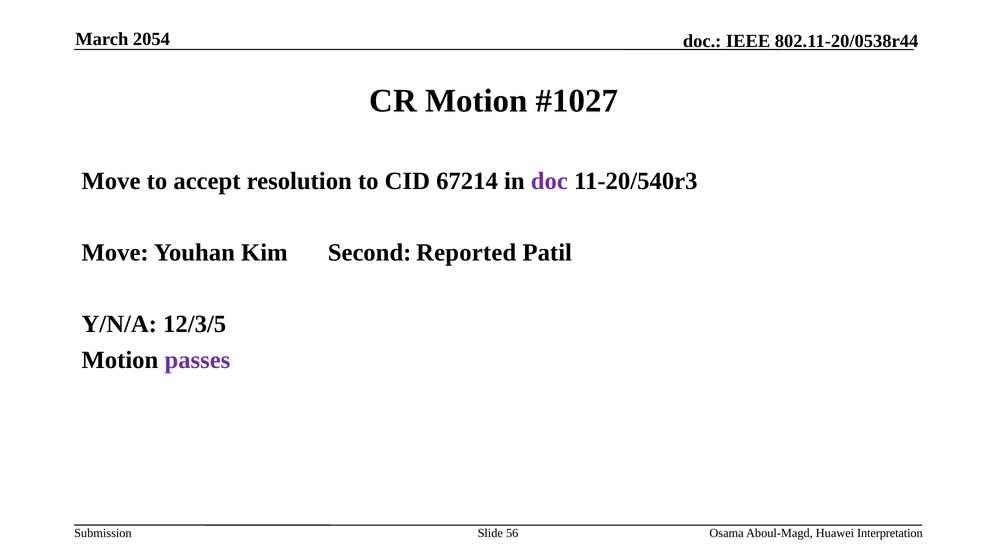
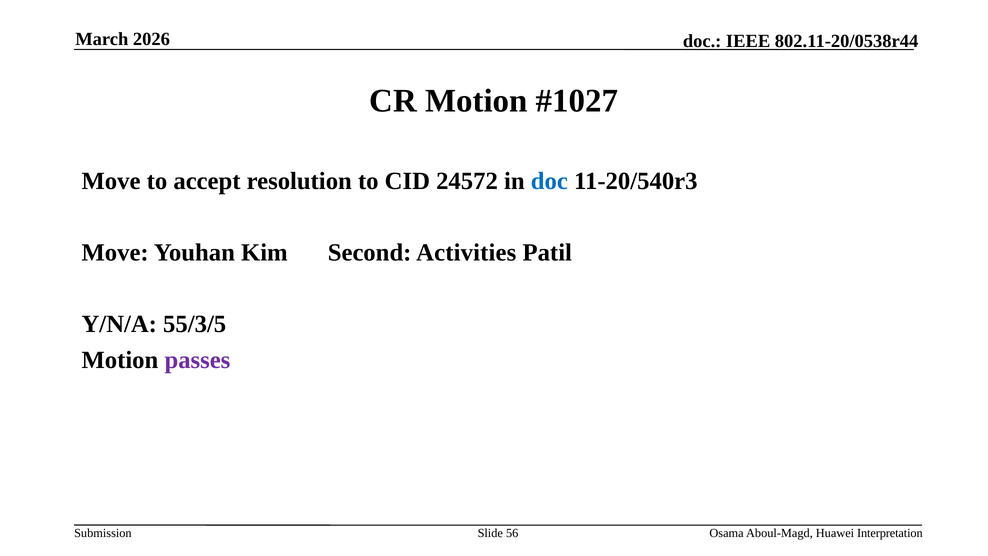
2054: 2054 -> 2026 (151, 39)
67214: 67214 -> 24572 (467, 181)
doc colour: purple -> blue (549, 181)
Reported: Reported -> Activities (466, 252)
12/3/5: 12/3/5 -> 55/3/5 (195, 324)
